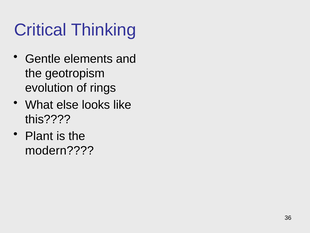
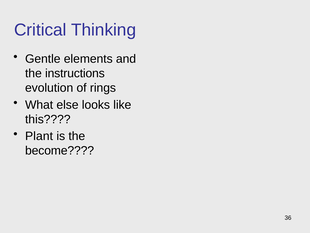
geotropism: geotropism -> instructions (75, 73)
modern: modern -> become (60, 150)
